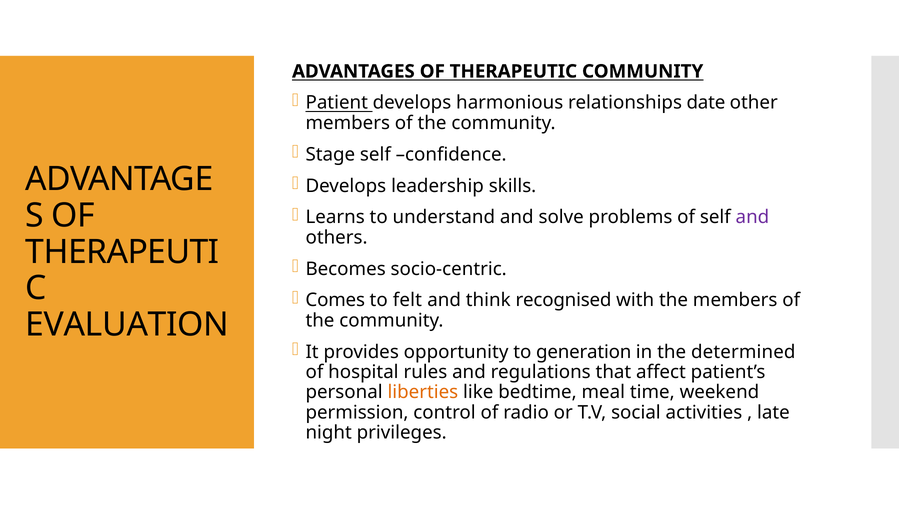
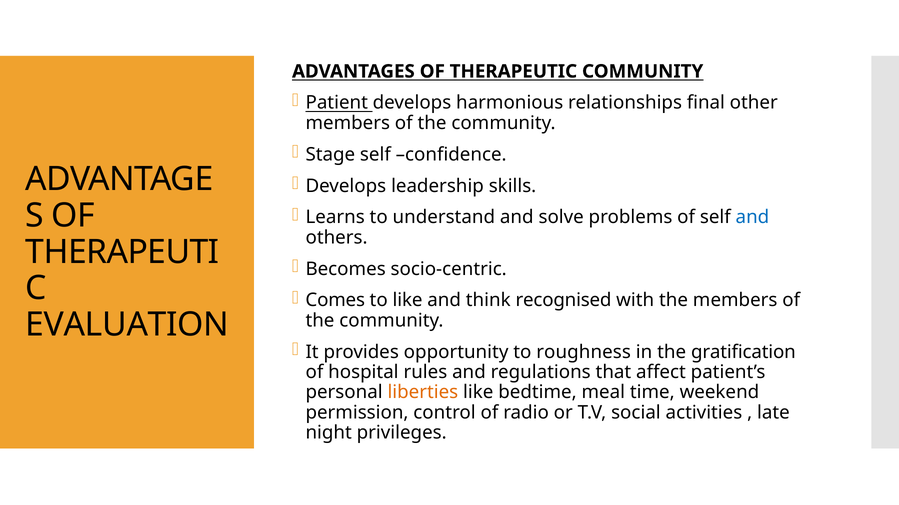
date: date -> final (706, 103)
and colour: purple -> blue (752, 218)
to felt: felt -> like (408, 301)
generation: generation -> roughness (584, 352)
determined: determined -> gratification (743, 352)
